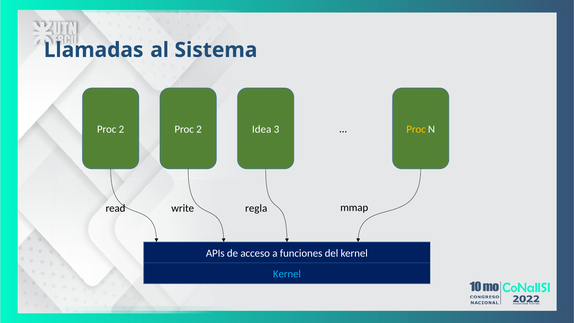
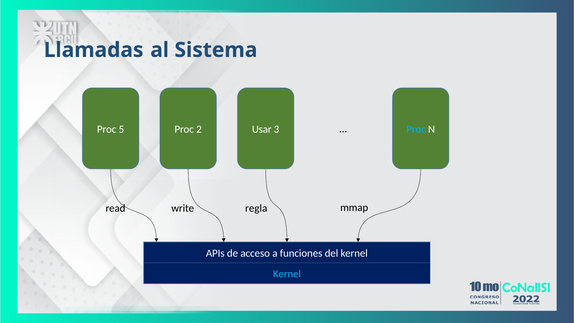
2: 2 -> 5 (121, 129)
Idea: Idea -> Usar (262, 129)
Proc colour: yellow -> light blue (416, 129)
